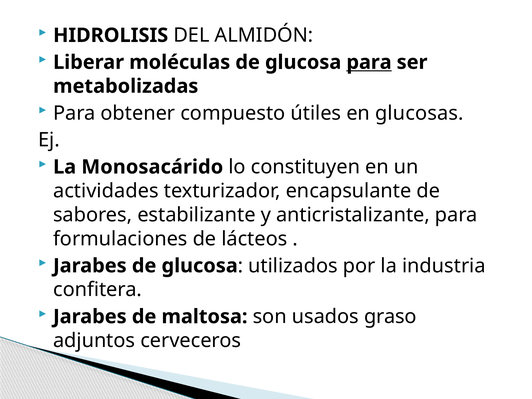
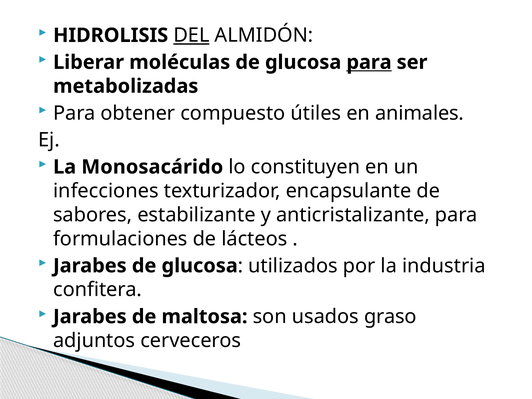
DEL underline: none -> present (191, 35)
glucosas: glucosas -> animales (420, 113)
actividades: actividades -> infecciones (106, 191)
